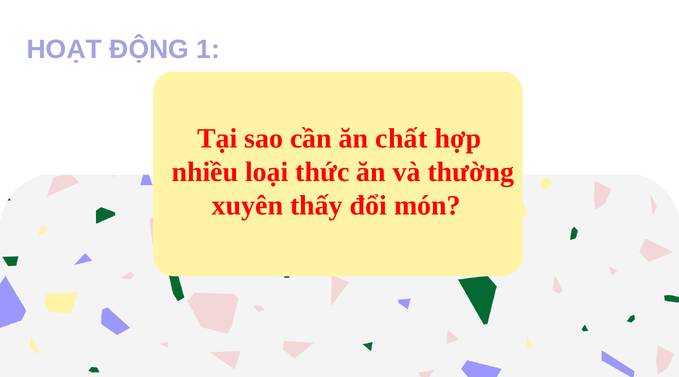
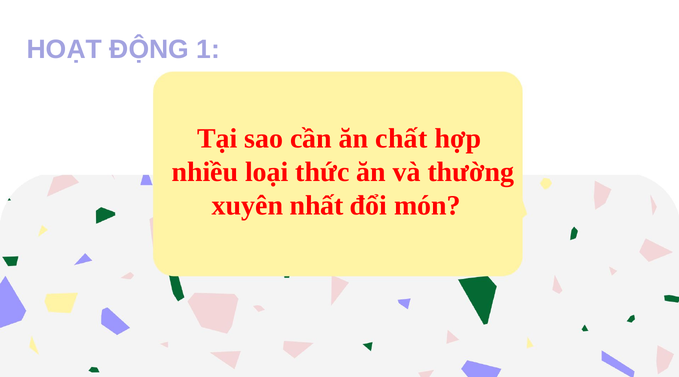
thấy: thấy -> nhất (317, 206)
